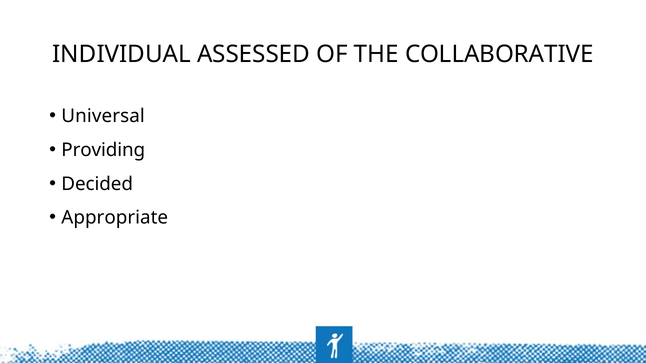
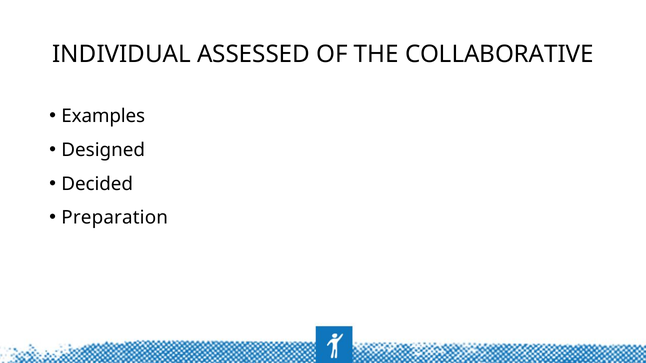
Universal: Universal -> Examples (103, 116)
Providing: Providing -> Designed (103, 150)
Appropriate: Appropriate -> Preparation (115, 218)
